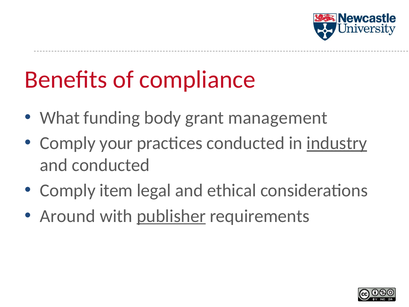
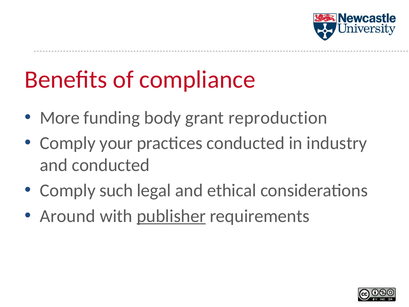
What: What -> More (60, 118)
management: management -> reproduction (278, 118)
industry underline: present -> none (337, 143)
item: item -> such (116, 190)
